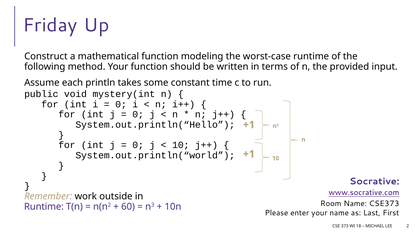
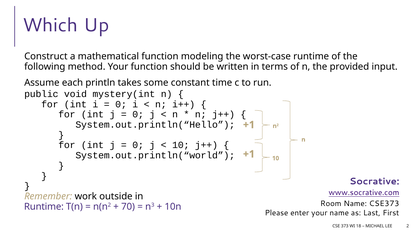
Friday: Friday -> Which (50, 25)
60: 60 -> 70 (128, 207)
